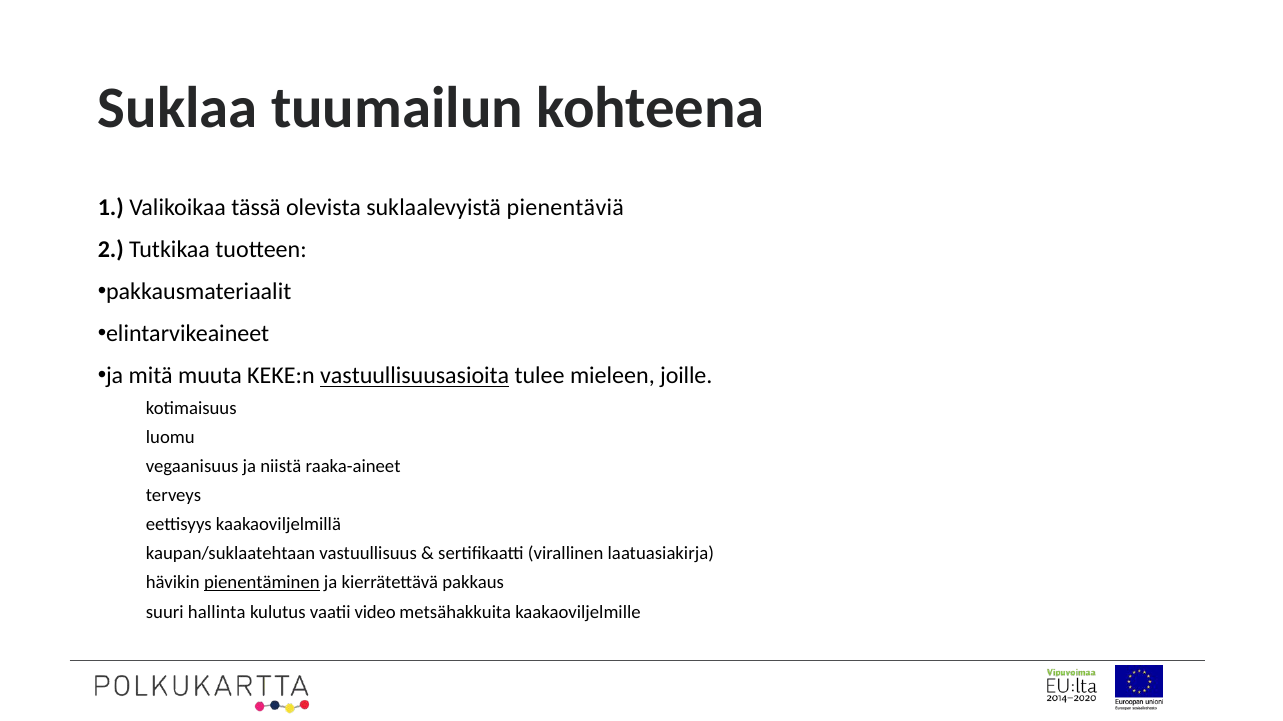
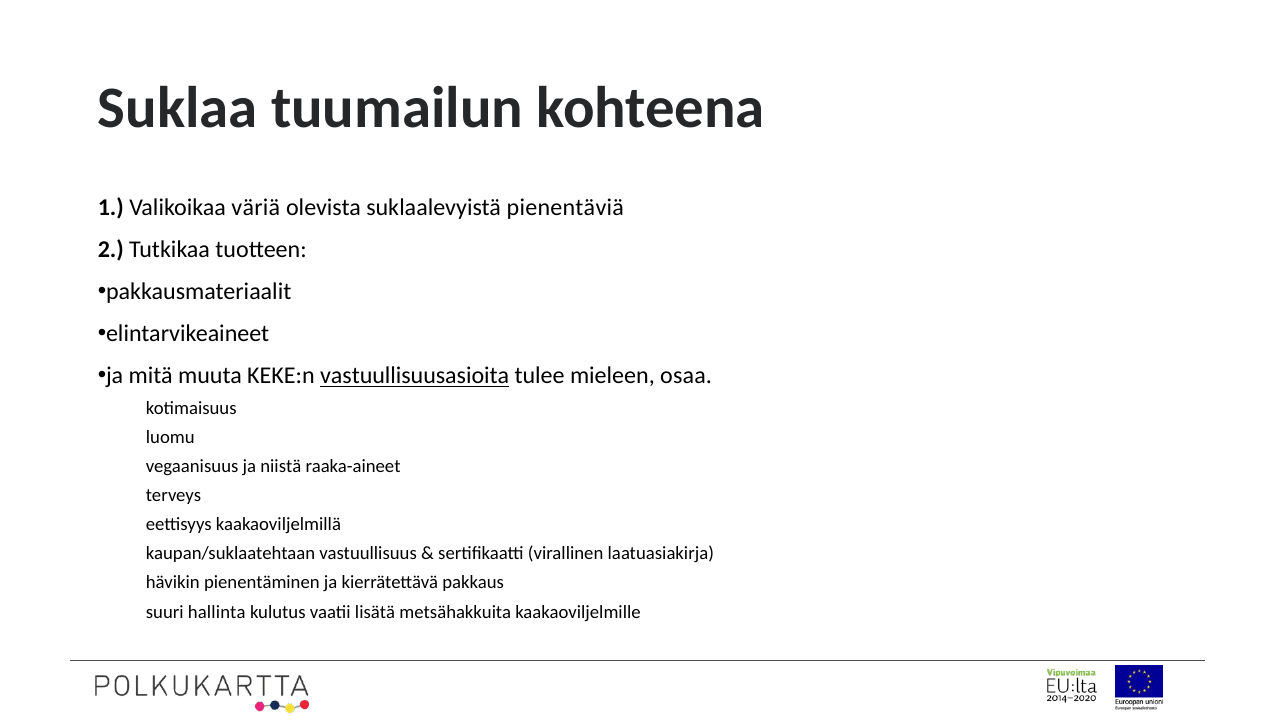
tässä: tässä -> väriä (256, 207)
joille: joille -> osaa (686, 376)
pienentäminen underline: present -> none (262, 583)
video: video -> lisätä (375, 612)
